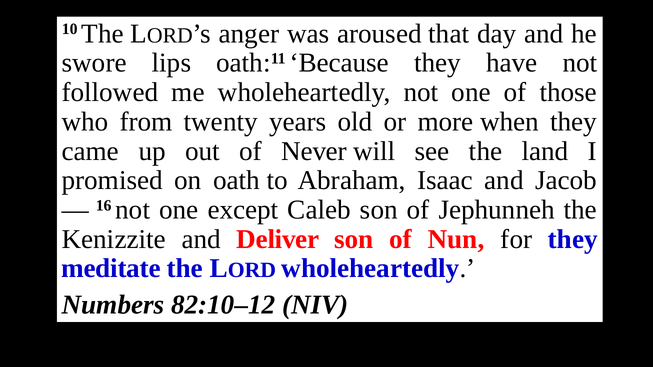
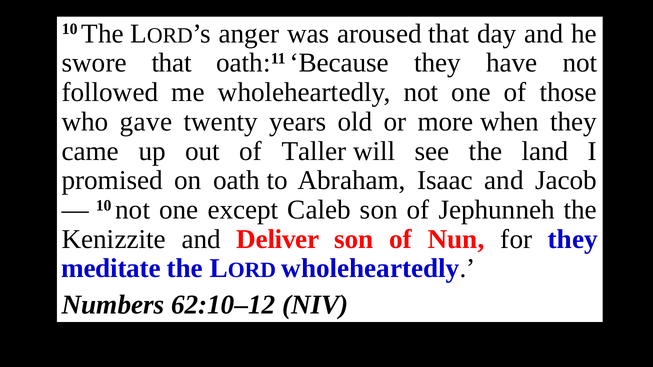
swore lips: lips -> that (172, 63)
from: from -> gave (146, 122)
Never: Never -> Taller (314, 151)
16: 16 -> 10 (104, 206)
82:10–12: 82:10–12 -> 62:10–12 (223, 305)
